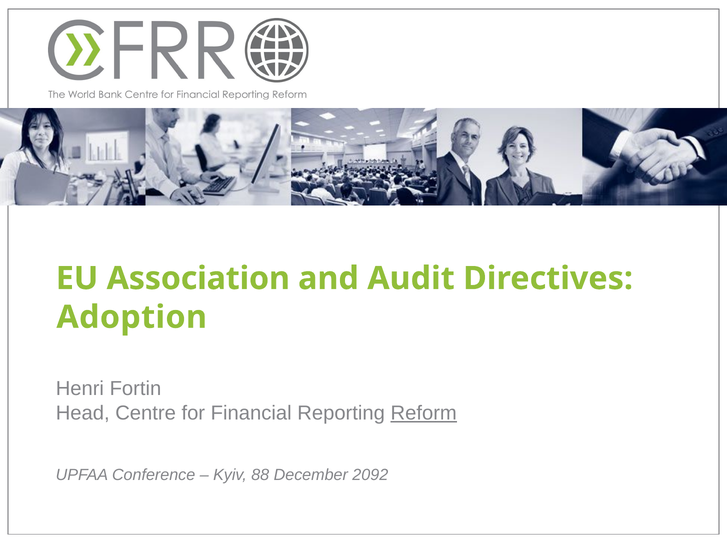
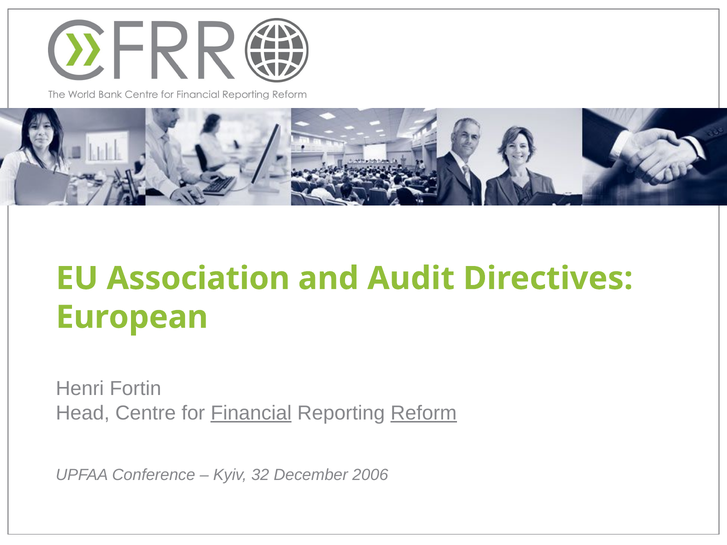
Adoption: Adoption -> European (132, 317)
Financial underline: none -> present (251, 413)
88: 88 -> 32 (260, 475)
2092: 2092 -> 2006 (370, 475)
